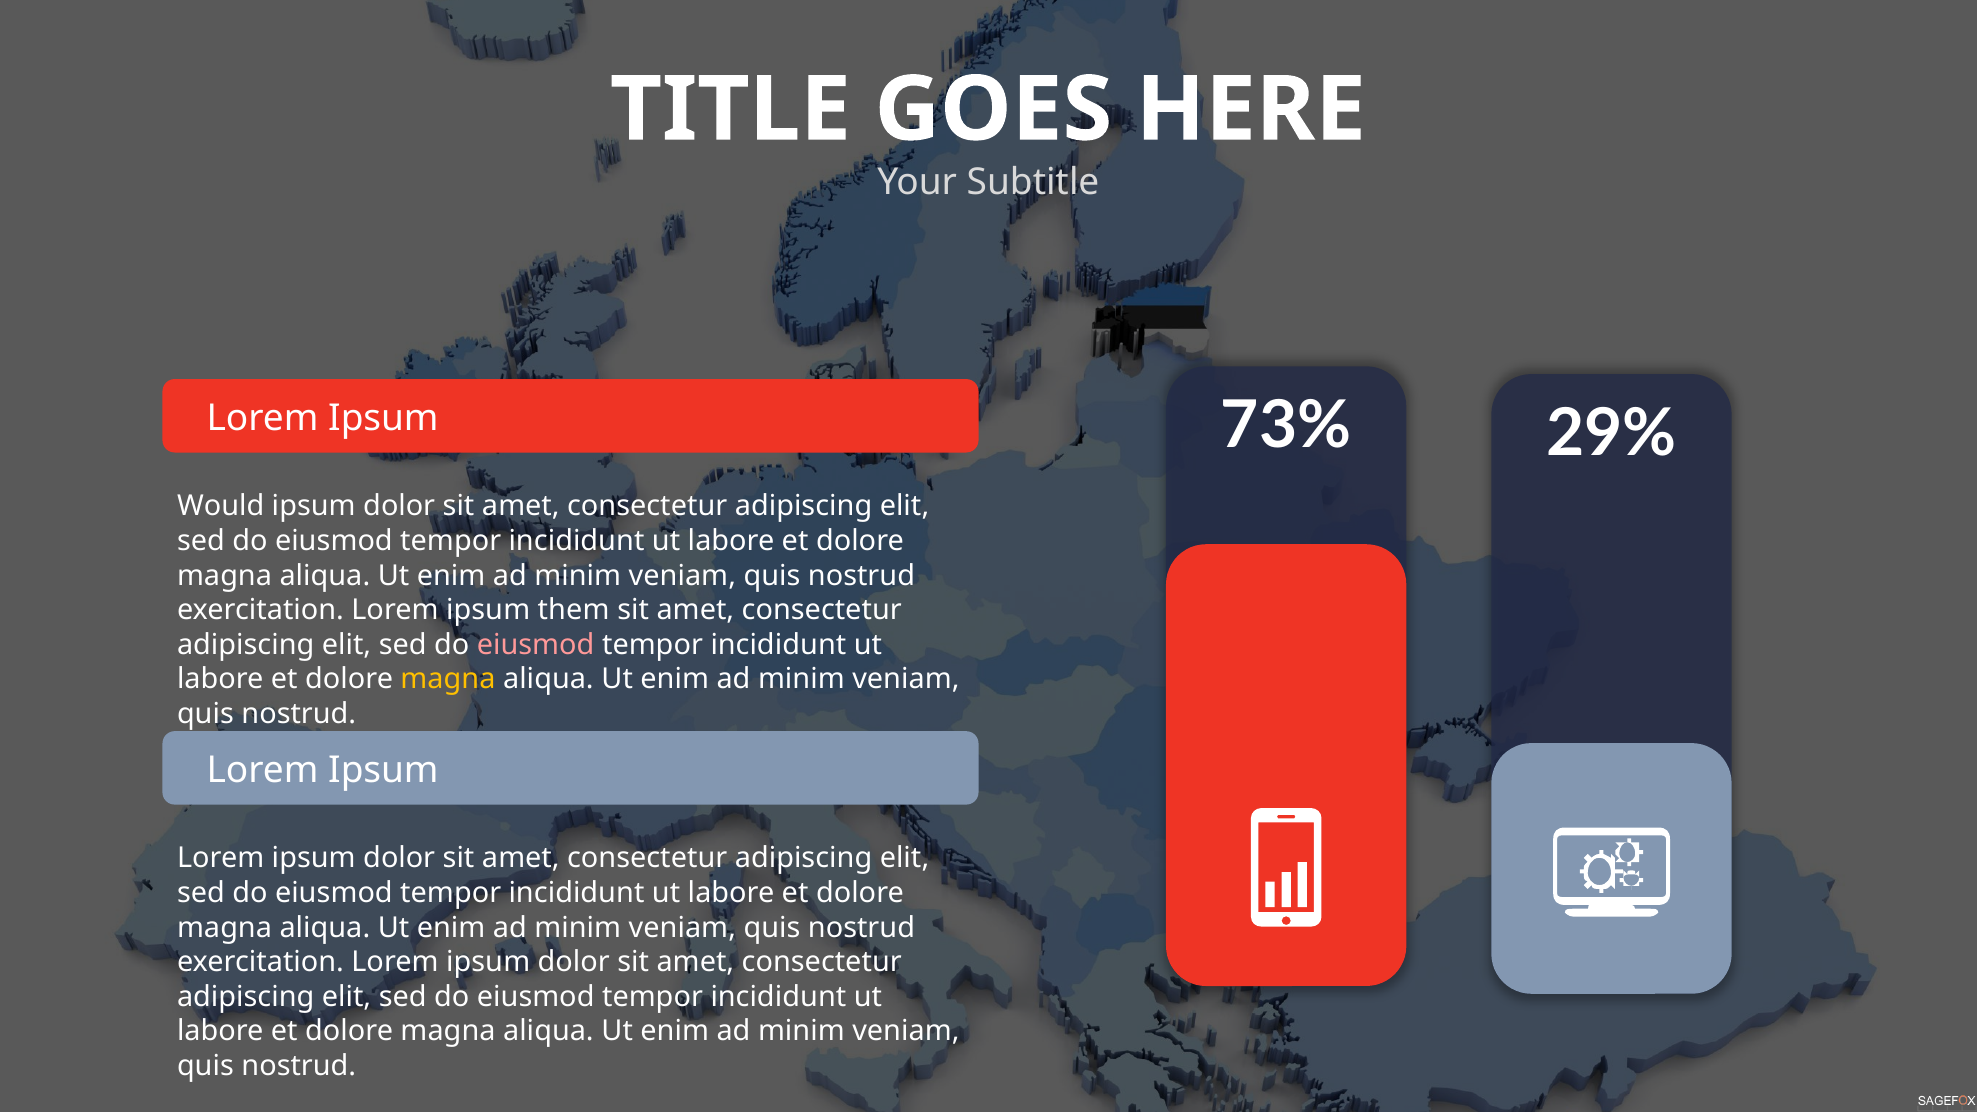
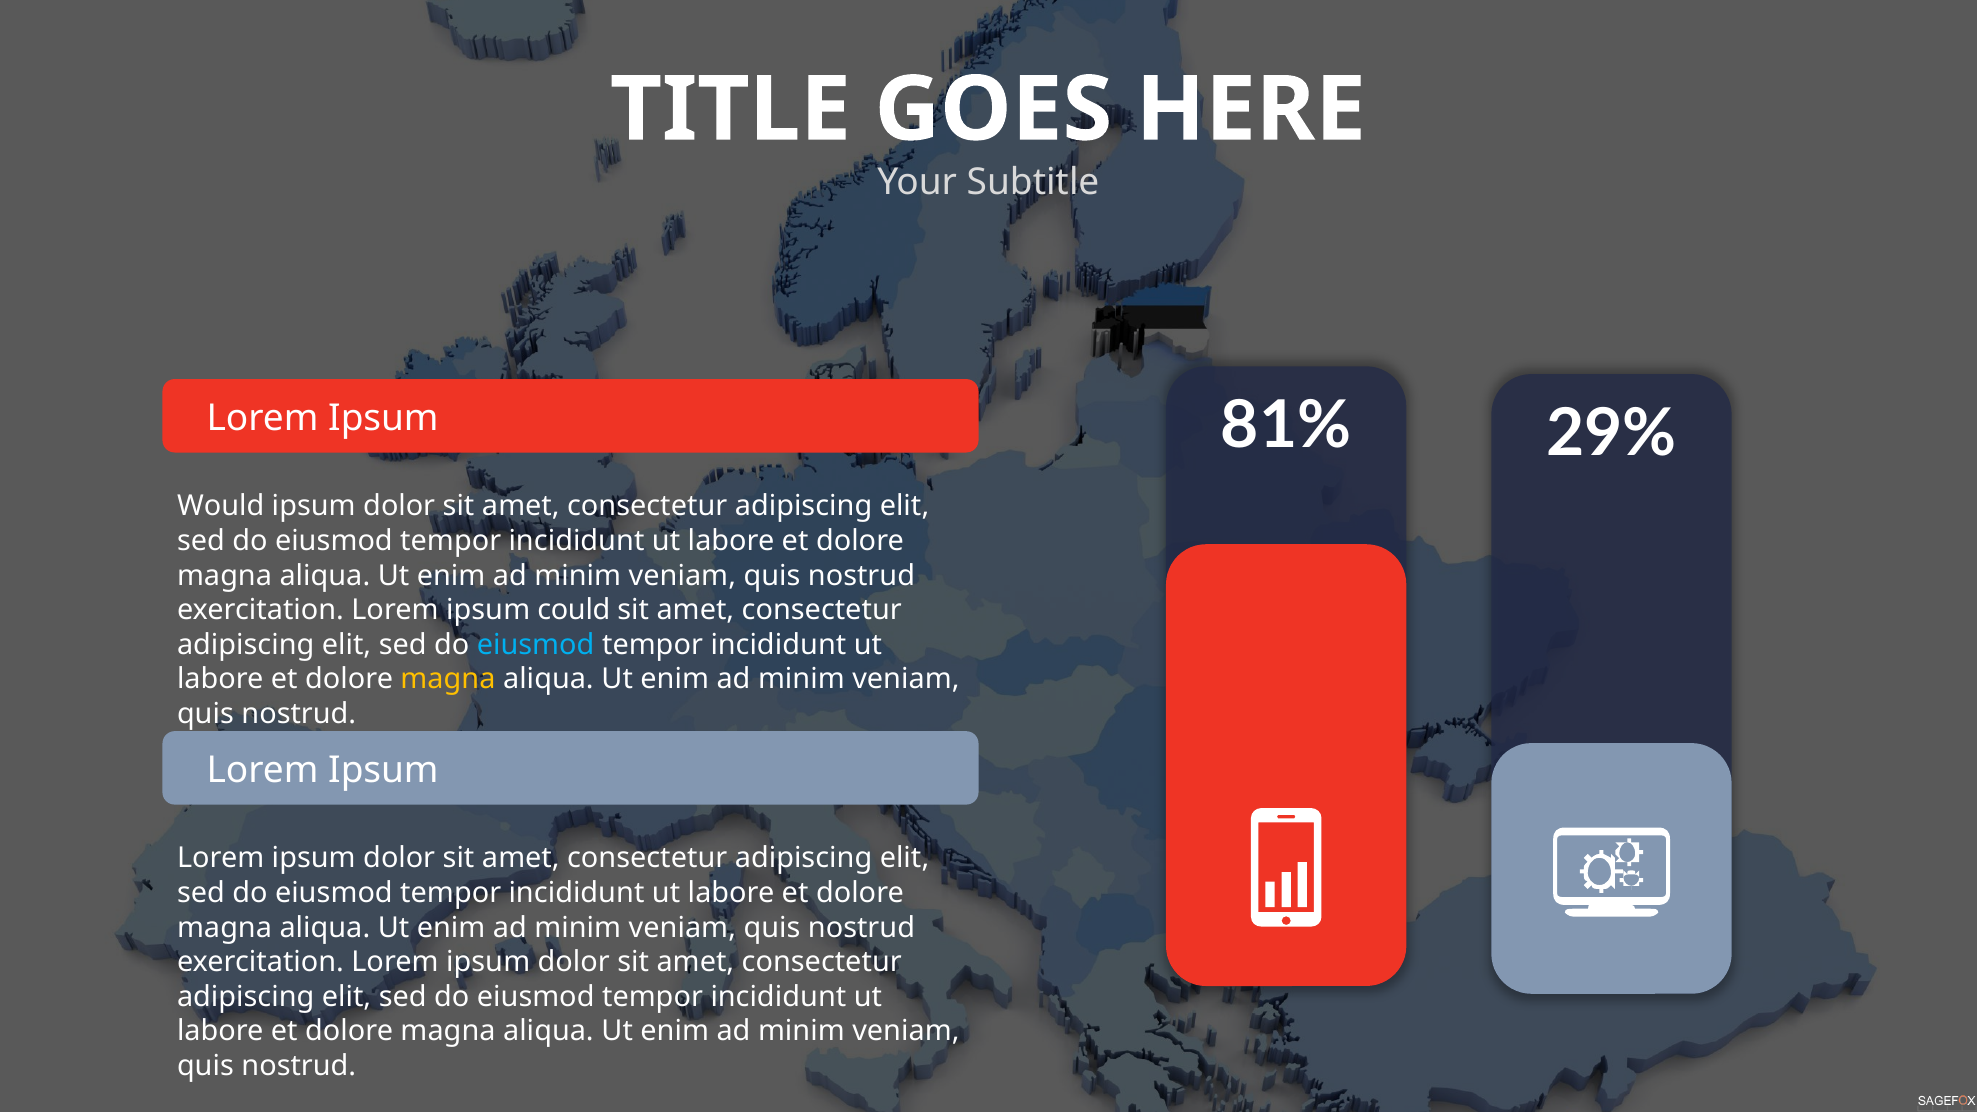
73%: 73% -> 81% (1286, 426)
them: them -> could (574, 610)
eiusmod colour: pink -> light blue (536, 645)
